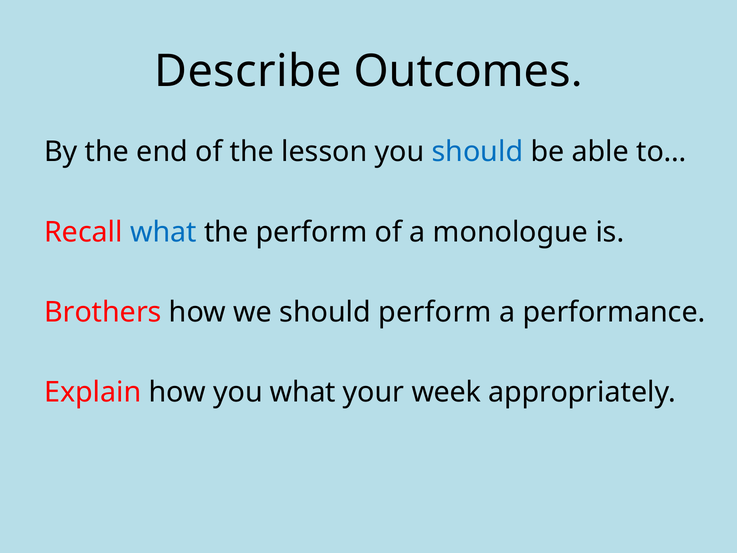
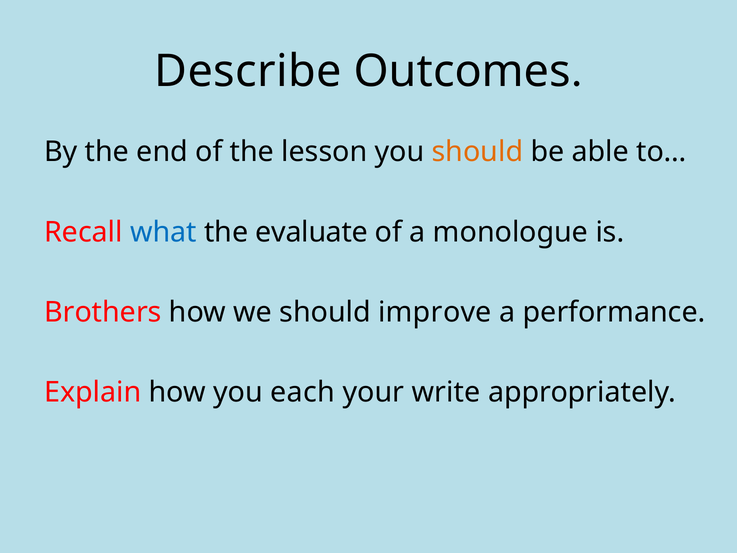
should colour: blue -> orange (477, 152)
the perform: perform -> evaluate (312, 232)
should perform: perform -> improve (435, 312)
you what: what -> each (303, 392)
week: week -> write (446, 392)
